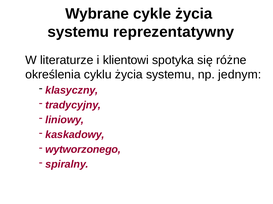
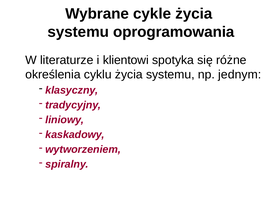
reprezentatywny: reprezentatywny -> oprogramowania (174, 32)
wytworzonego: wytworzonego -> wytworzeniem (83, 150)
